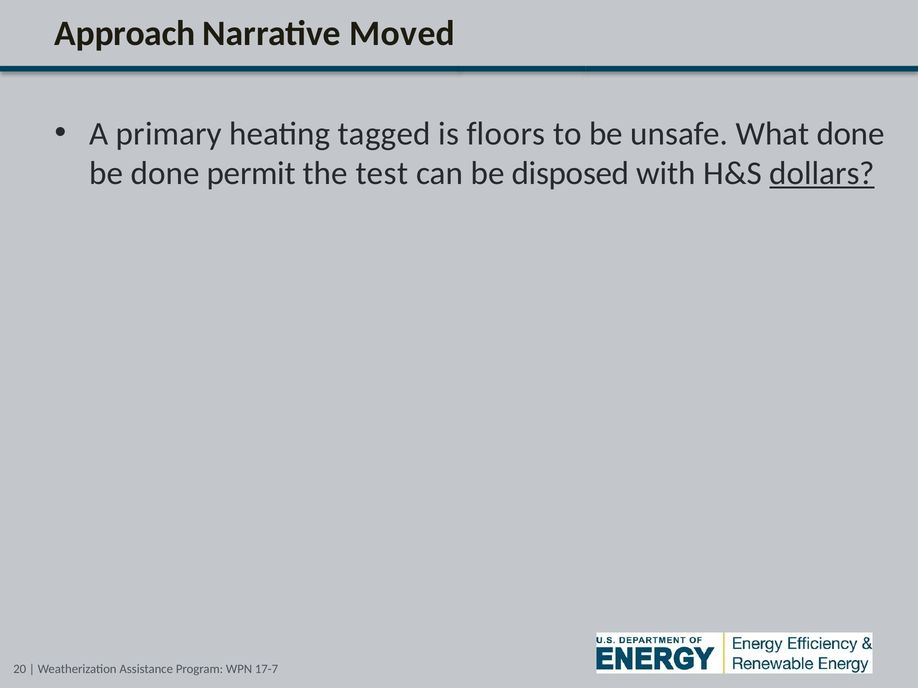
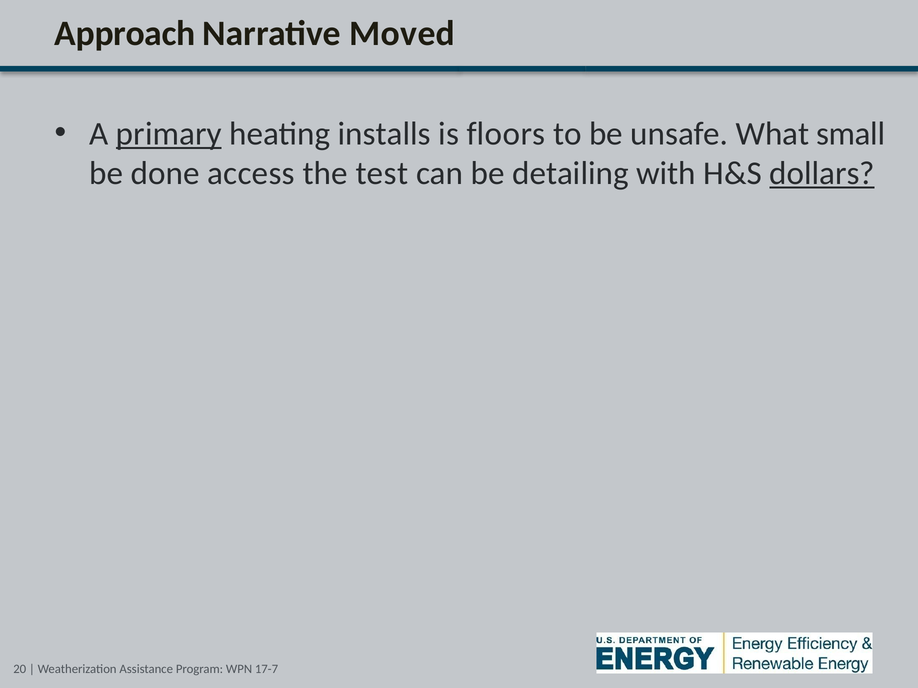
primary underline: none -> present (169, 134)
tagged: tagged -> installs (384, 134)
What done: done -> small (851, 134)
permit: permit -> access (251, 174)
disposed: disposed -> detailing (570, 174)
